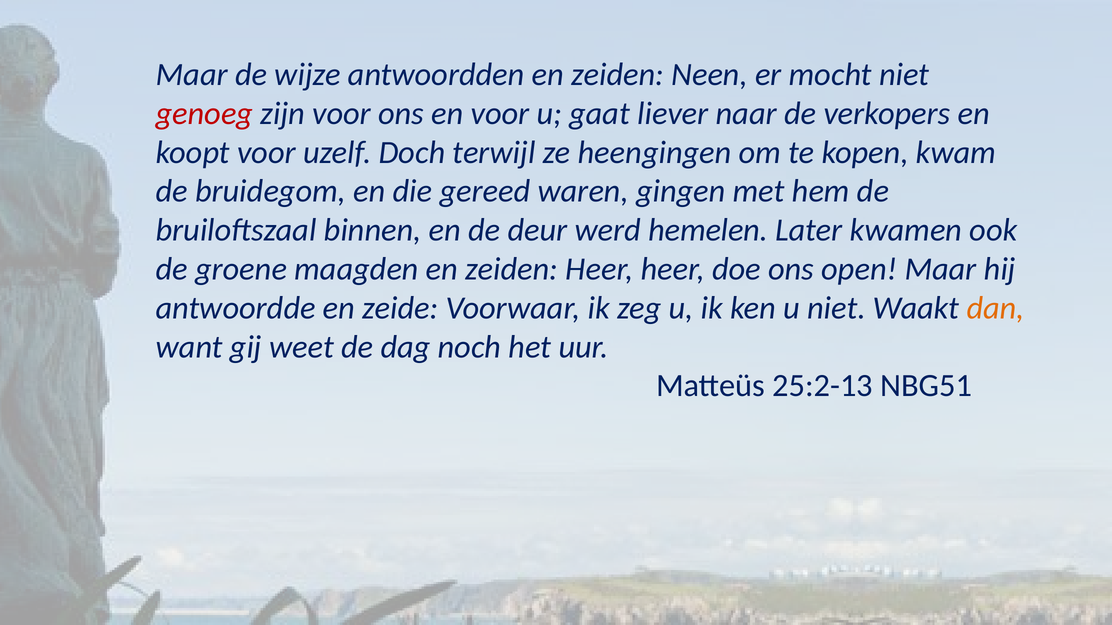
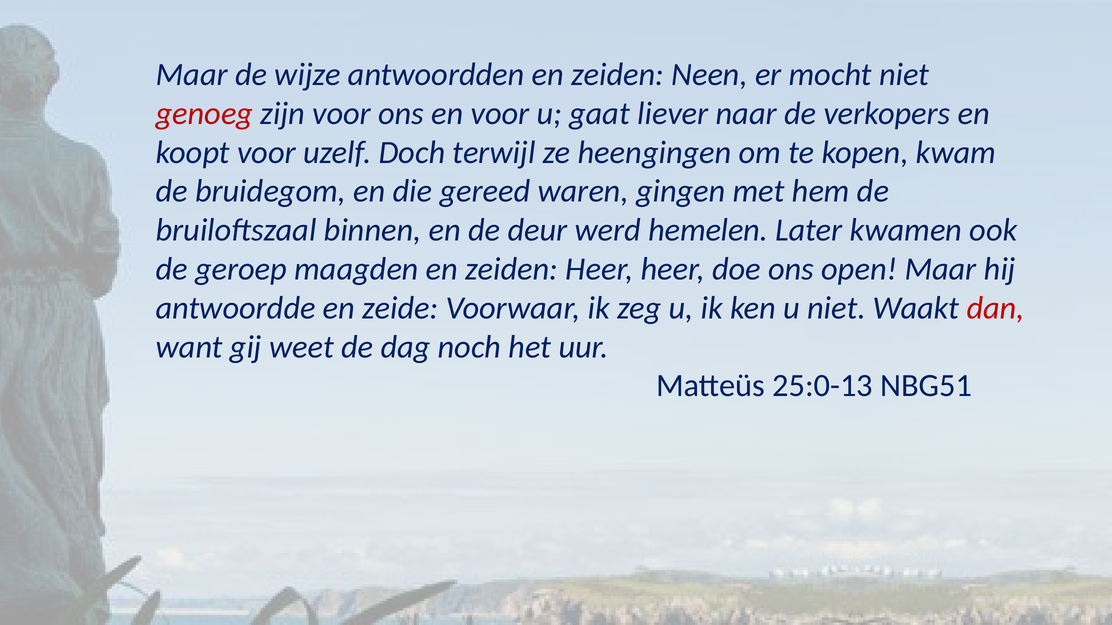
groene: groene -> geroep (241, 269)
dan colour: orange -> red (996, 308)
25:2-13: 25:2-13 -> 25:0-13 (823, 386)
